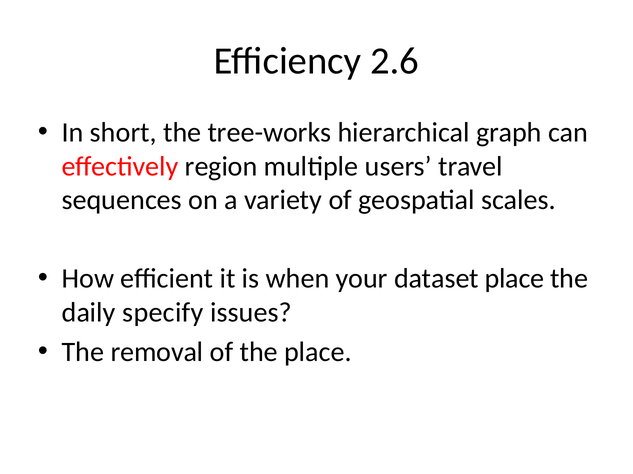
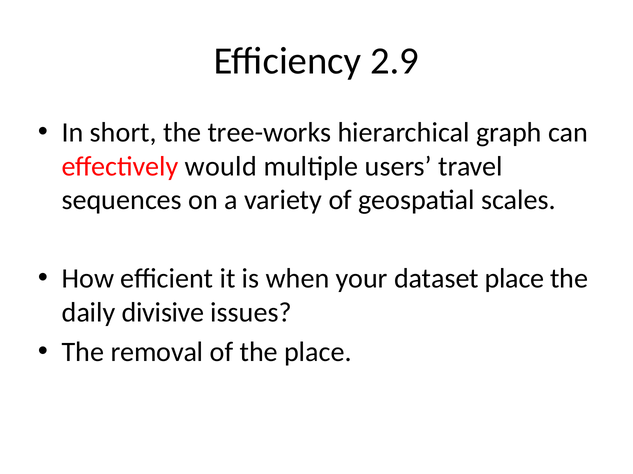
2.6: 2.6 -> 2.9 (394, 61)
region: region -> would (221, 167)
specify: specify -> divisive (163, 313)
